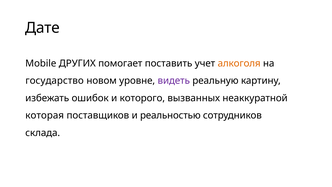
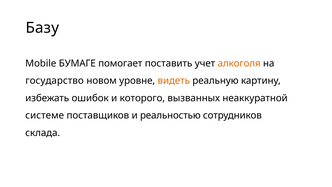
Дате: Дате -> Базу (42, 28)
ДРУГИХ: ДРУГИХ -> БУМАГЕ (77, 63)
видеть colour: purple -> orange (174, 81)
которая: которая -> системе (45, 115)
